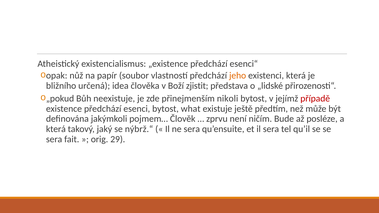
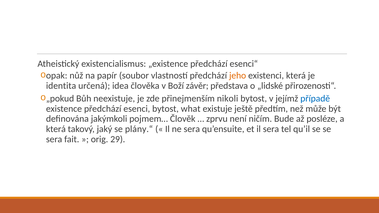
bližního: bližního -> identita (61, 86)
zjistit: zjistit -> závěr (197, 86)
případě colour: red -> blue (315, 99)
nýbrž.“: nýbrž.“ -> plány.“ (139, 129)
